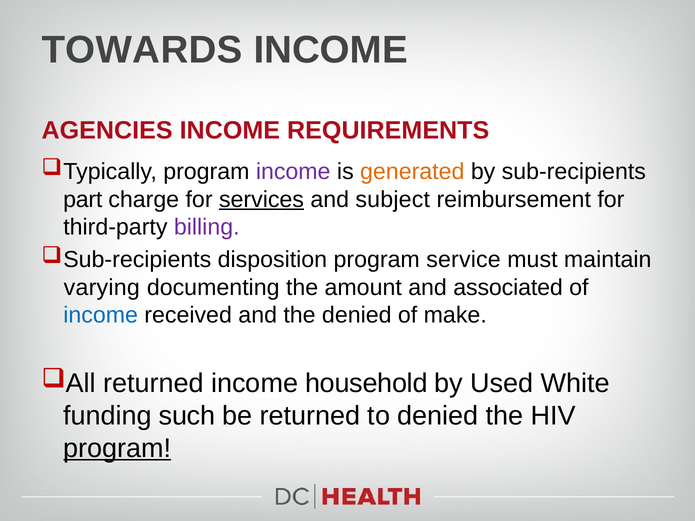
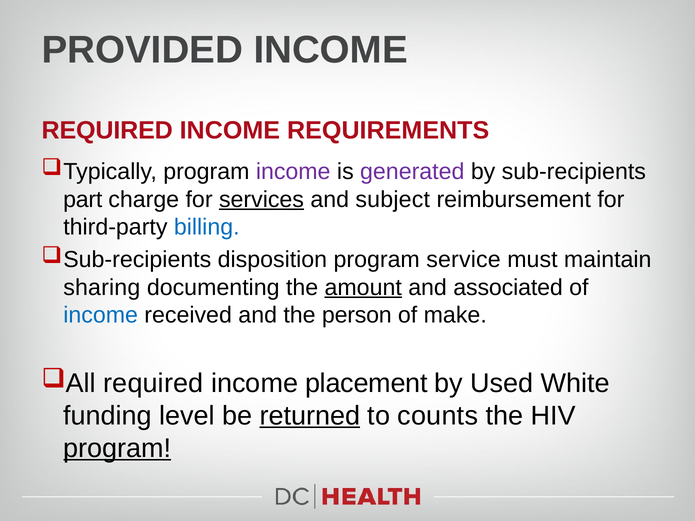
TOWARDS: TOWARDS -> PROVIDED (142, 50)
AGENCIES: AGENCIES -> REQUIRED (107, 131)
generated colour: orange -> purple (412, 172)
billing colour: purple -> blue (207, 227)
varying: varying -> sharing (102, 288)
amount underline: none -> present (363, 288)
the denied: denied -> person (357, 315)
returned: returned -> required (153, 384)
household: household -> placement (366, 384)
such: such -> level (187, 416)
returned underline: none -> present (310, 416)
to denied: denied -> counts (438, 416)
